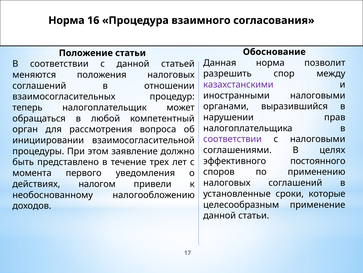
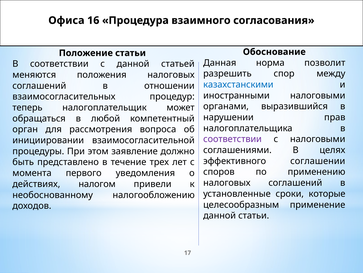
Норма: Норма -> Офиса (66, 20)
казахстанскими colour: purple -> blue (238, 84)
постоянного: постоянного -> соглашении (318, 161)
